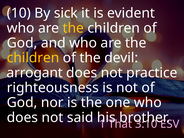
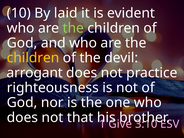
sick: sick -> laid (66, 13)
the colour: yellow -> light green (73, 28)
said: said -> that (80, 117)
That: That -> Give (120, 124)
